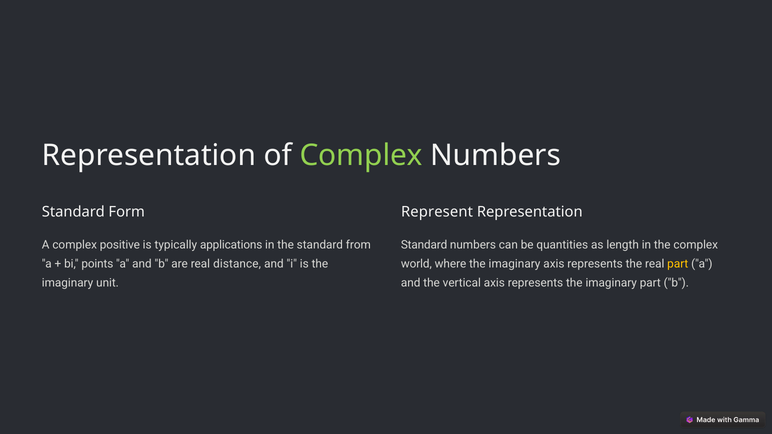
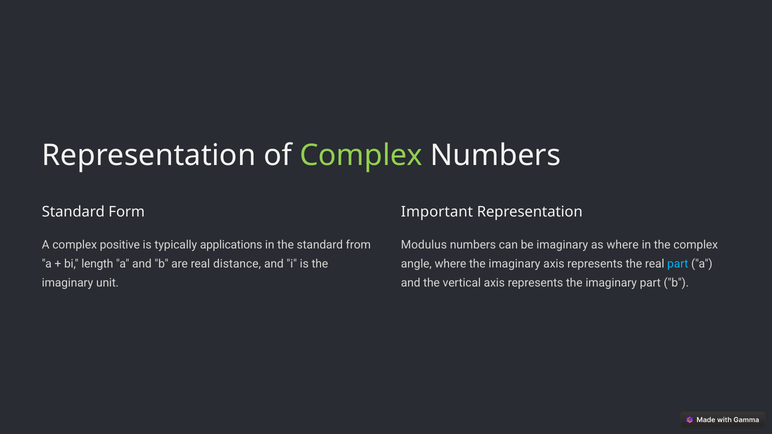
Represent: Represent -> Important (437, 212)
Standard: Standard -> Modulus (424, 245)
be quantities: quantities -> imaginary (562, 245)
as length: length -> where (623, 245)
points: points -> length (97, 264)
world: world -> angle (416, 264)
part colour: yellow -> light blue (678, 264)
